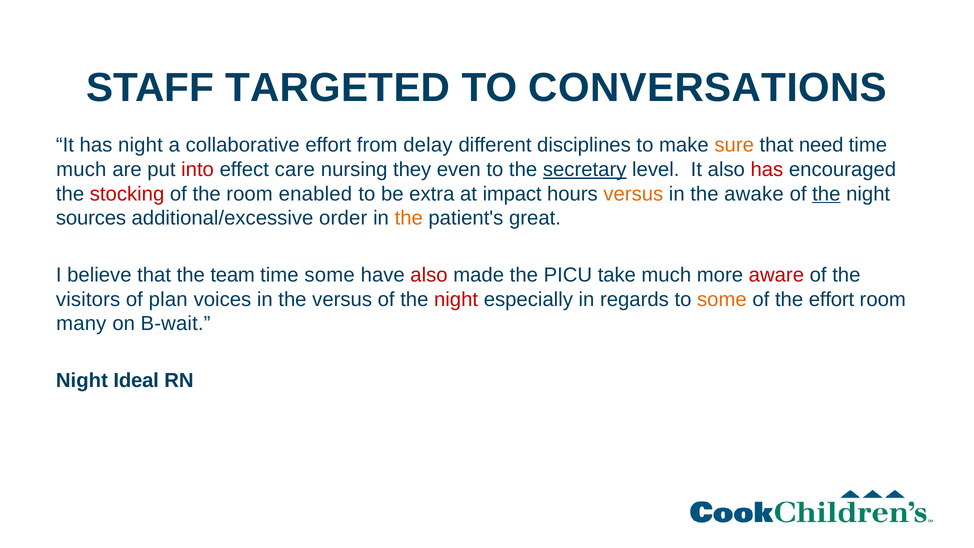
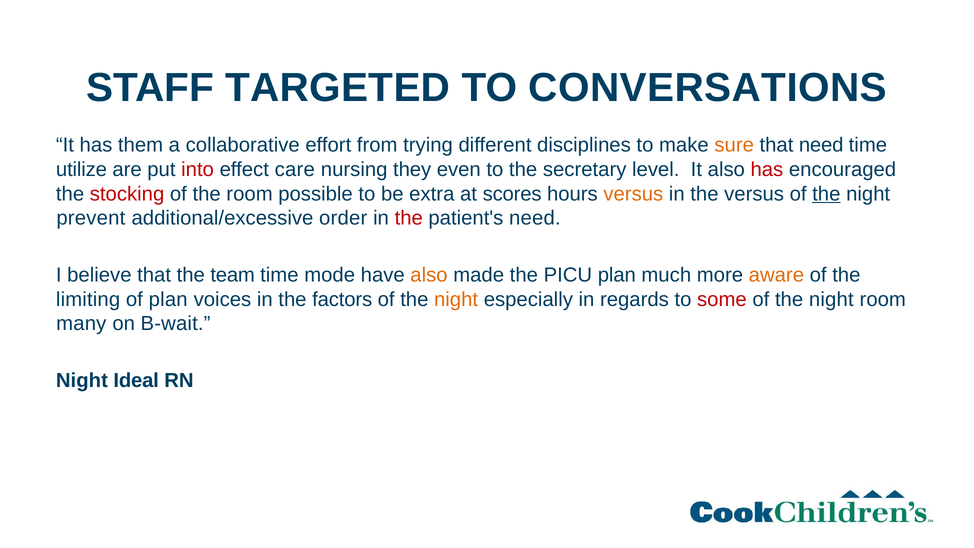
has night: night -> them (141, 145)
delay: delay -> trying (428, 145)
much: much -> utilize (81, 169)
secretary underline: present -> none (585, 169)
enabled: enabled -> possible (316, 194)
impact: impact -> scores (512, 194)
the awake: awake -> versus (754, 194)
sources: sources -> prevent (91, 218)
the colour: orange -> red (409, 218)
patient's great: great -> need (535, 218)
time some: some -> mode (330, 275)
also colour: red -> orange (429, 275)
PICU take: take -> plan (617, 275)
aware colour: red -> orange (776, 275)
visitors: visitors -> limiting (88, 299)
the versus: versus -> factors (342, 299)
night colour: red -> orange (456, 299)
some colour: orange -> red (722, 299)
effort: effort -> night (831, 299)
